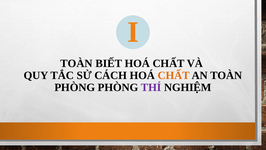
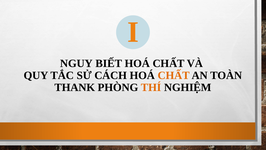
TOÀN: TOÀN -> NGUY (76, 63)
PHÒNG: PHÒNG -> THANK (75, 87)
THÍ colour: purple -> orange (151, 87)
